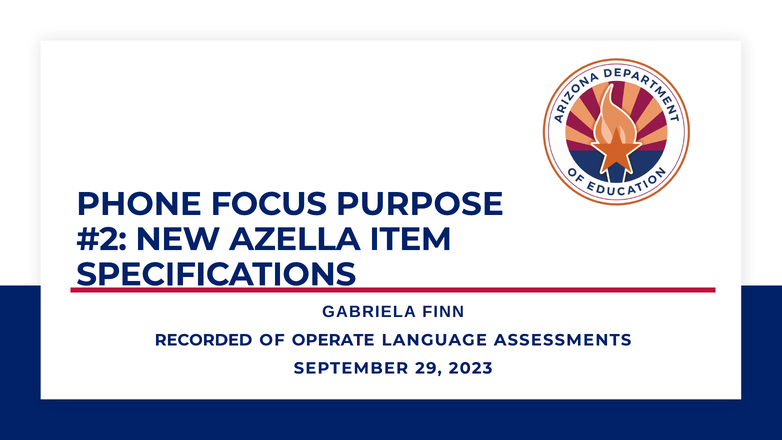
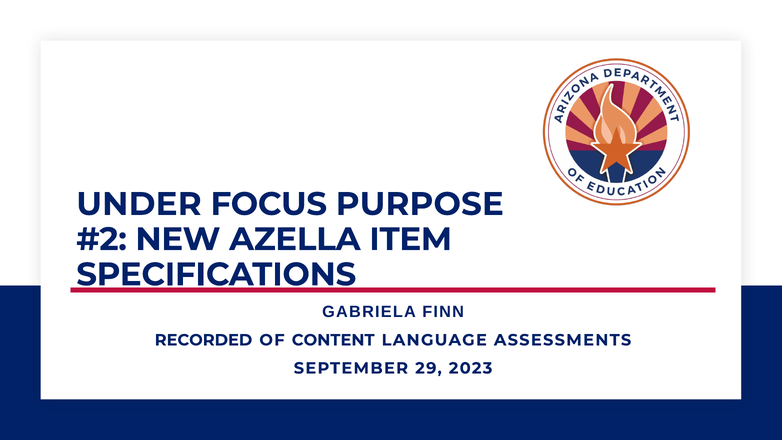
PHONE: PHONE -> UNDER (139, 204)
OPERATE: OPERATE -> CONTENT (333, 340)
